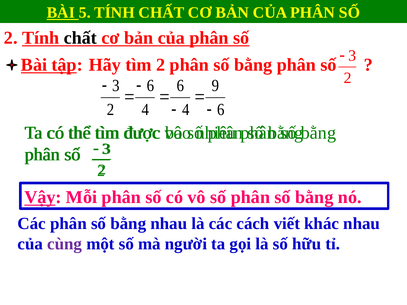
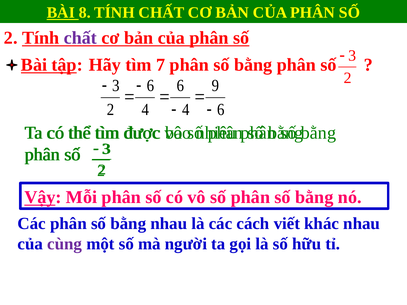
5: 5 -> 8 (85, 13)
chất colour: black -> purple (80, 38)
tìm 2: 2 -> 7 (161, 65)
